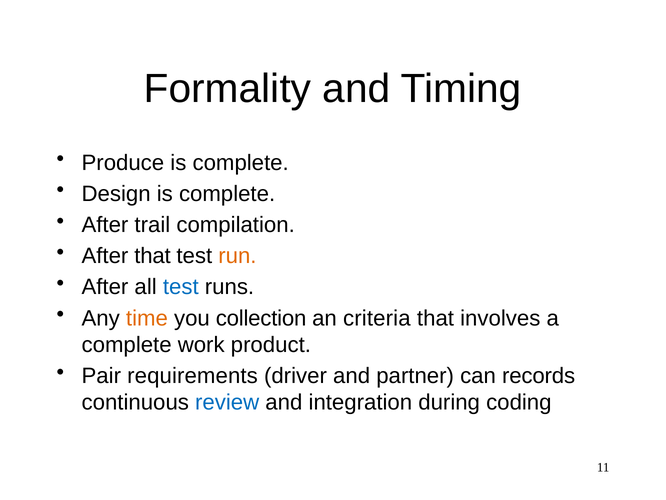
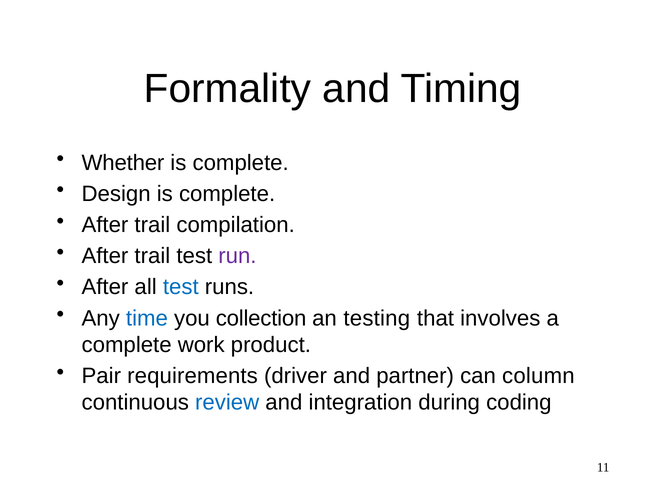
Produce: Produce -> Whether (123, 163)
that: that -> trail (152, 256)
run colour: orange -> purple (237, 256)
time colour: orange -> blue (147, 318)
criteria: criteria -> testing (377, 318)
records: records -> column (538, 376)
